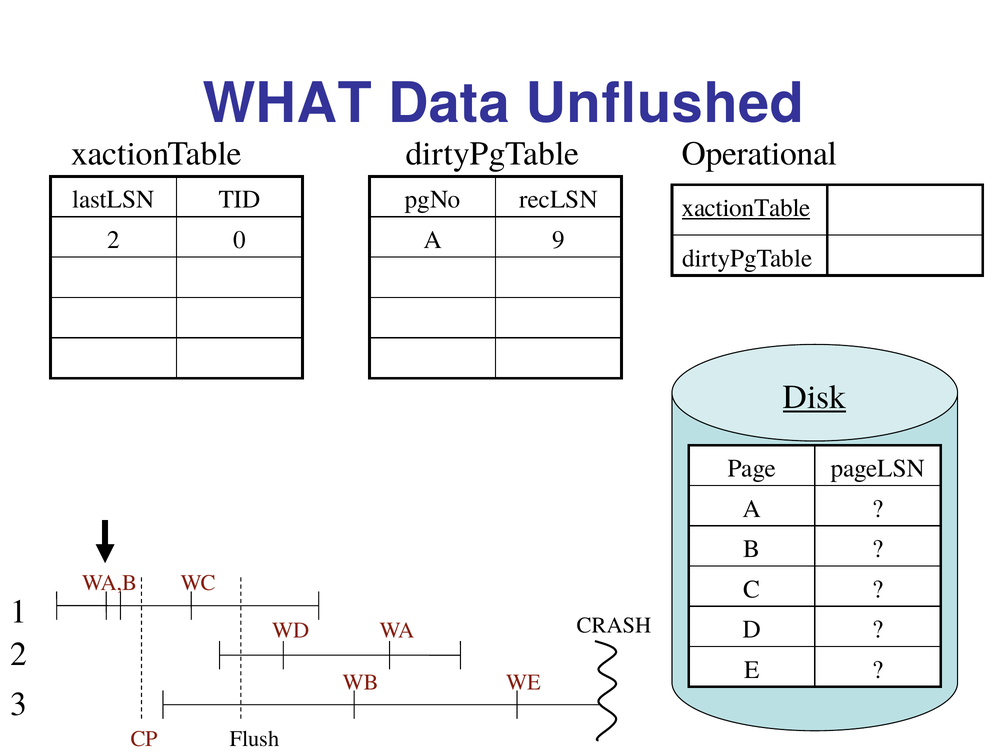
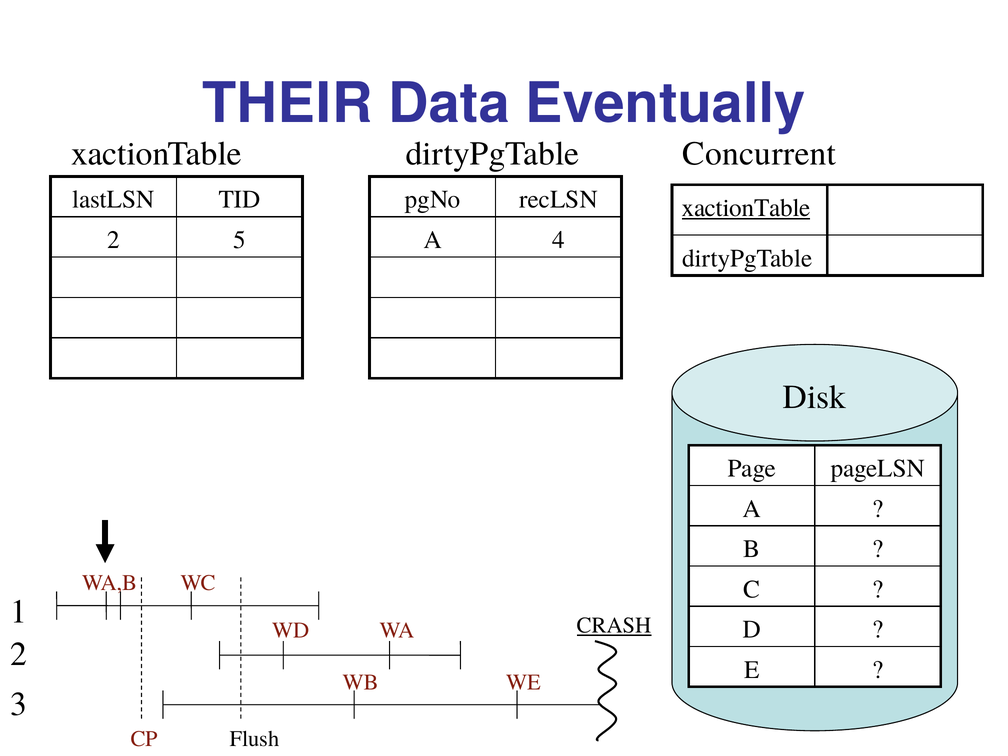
WHAT: WHAT -> THEIR (287, 104)
Unflushed: Unflushed -> Eventually (665, 104)
Operational: Operational -> Concurrent (759, 153)
0: 0 -> 5 (239, 240)
9: 9 -> 4 (559, 240)
Disk underline: present -> none (815, 397)
CRASH underline: none -> present (614, 626)
